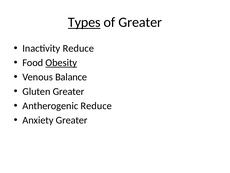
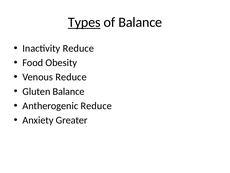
of Greater: Greater -> Balance (140, 22)
Obesity underline: present -> none (61, 63)
Venous Balance: Balance -> Reduce (71, 77)
Gluten Greater: Greater -> Balance (69, 91)
